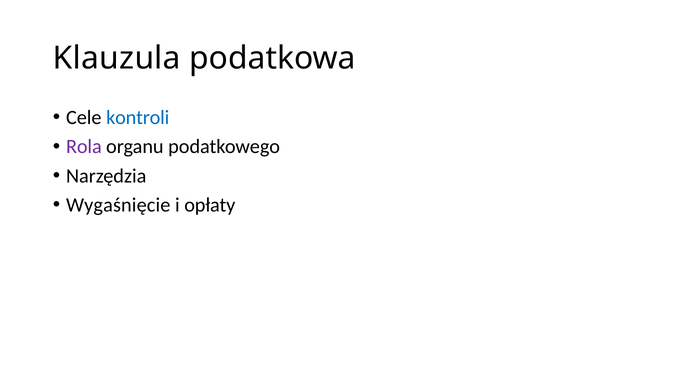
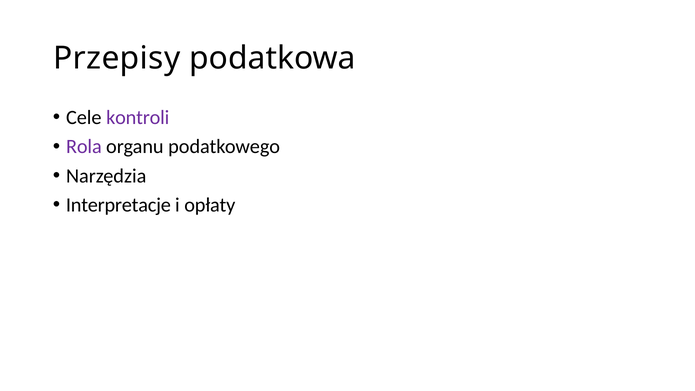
Klauzula: Klauzula -> Przepisy (117, 58)
kontroli colour: blue -> purple (138, 118)
Wygaśnięcie: Wygaśnięcie -> Interpretacje (118, 205)
